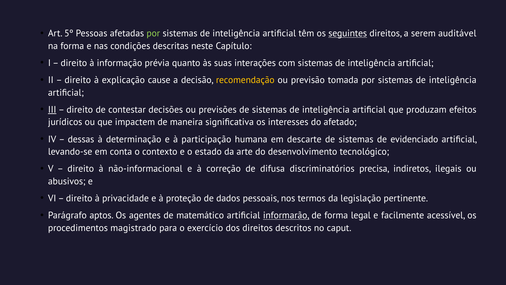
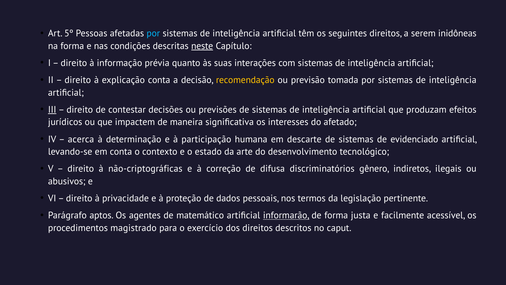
por colour: light green -> light blue (153, 33)
seguintes underline: present -> none (348, 33)
auditável: auditável -> inidôneas (457, 33)
neste underline: none -> present (202, 46)
explicação cause: cause -> conta (159, 80)
dessas: dessas -> acerca (81, 139)
não-informacional: não-informacional -> não-criptográficas (145, 169)
precisa: precisa -> gênero (374, 169)
legal: legal -> justa (361, 215)
